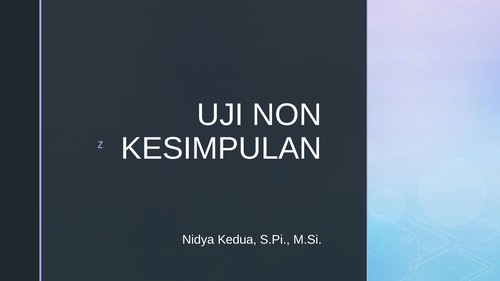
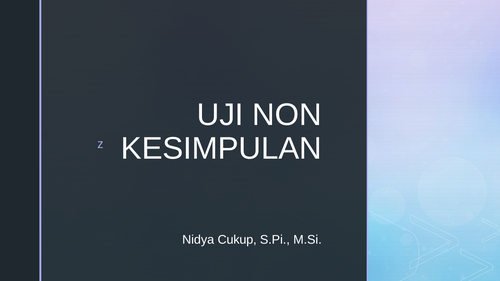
Kedua: Kedua -> Cukup (237, 240)
